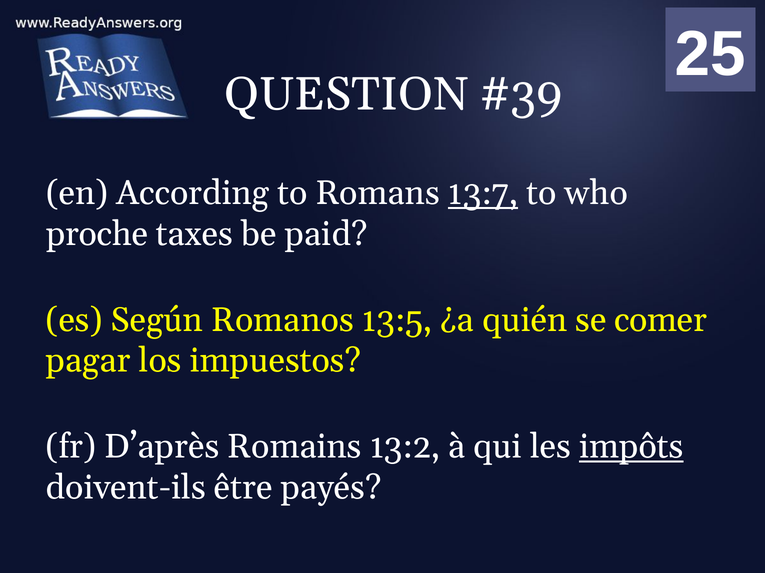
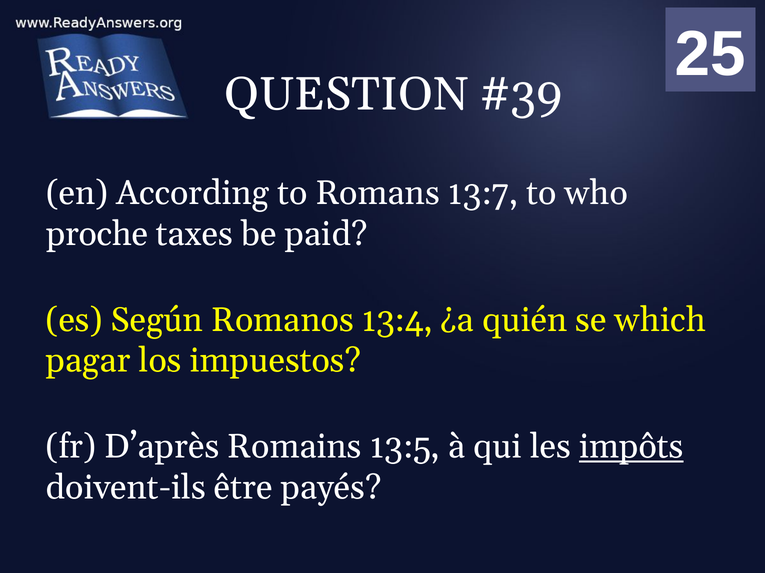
13:7 underline: present -> none (483, 193)
13:5: 13:5 -> 13:4 (397, 320)
comer: comer -> which (660, 320)
13:2: 13:2 -> 13:5 (405, 447)
